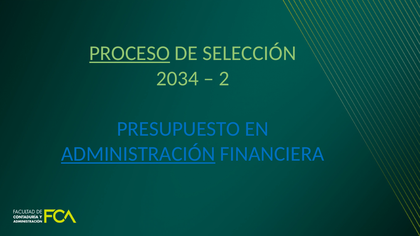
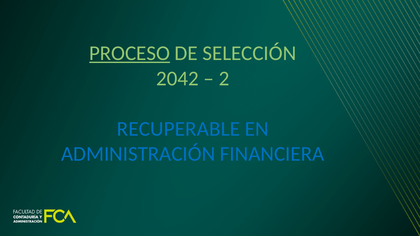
2034: 2034 -> 2042 (178, 79)
PRESUPUESTO: PRESUPUESTO -> RECUPERABLE (178, 129)
ADMINISTRACIÓN underline: present -> none (138, 154)
